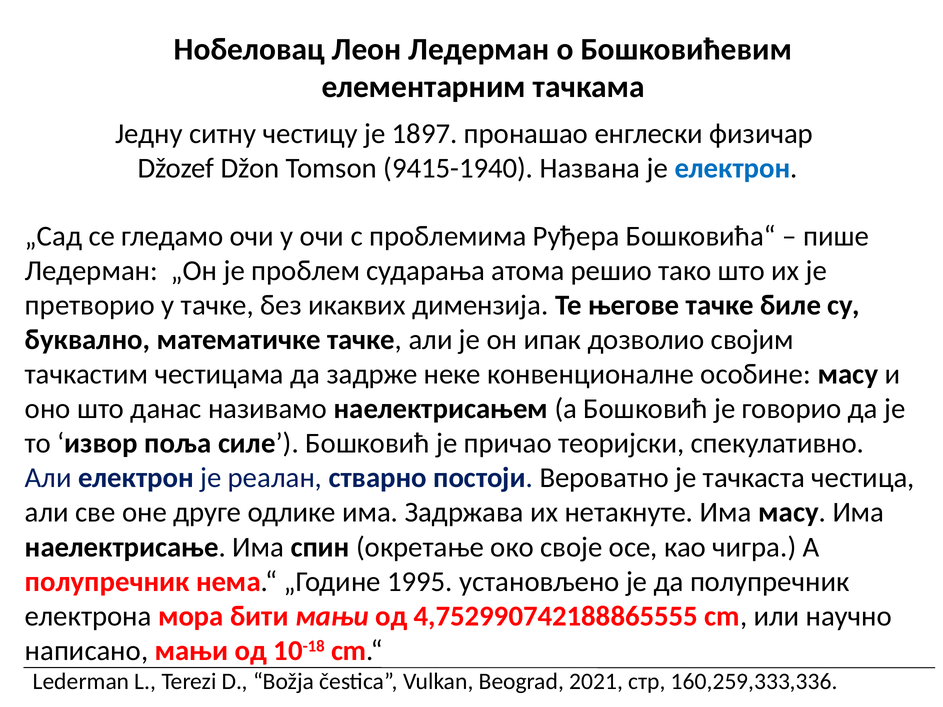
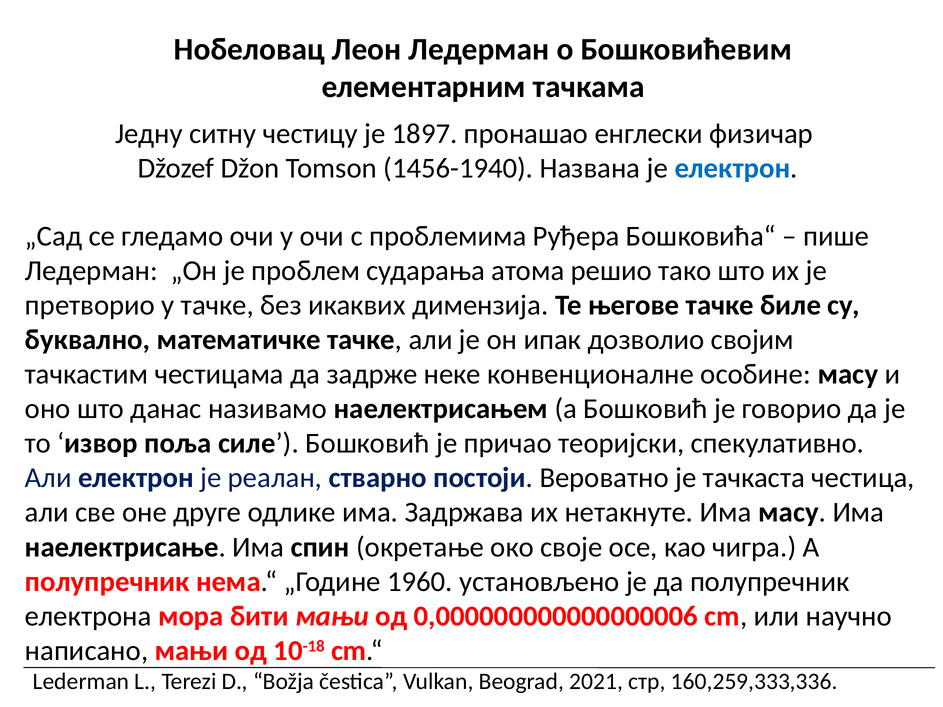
9415-1940: 9415-1940 -> 1456-1940 (458, 168)
1995: 1995 -> 1960 (420, 582)
4,752990742188865555: 4,752990742188865555 -> 0,000000000000000006 (556, 616)
